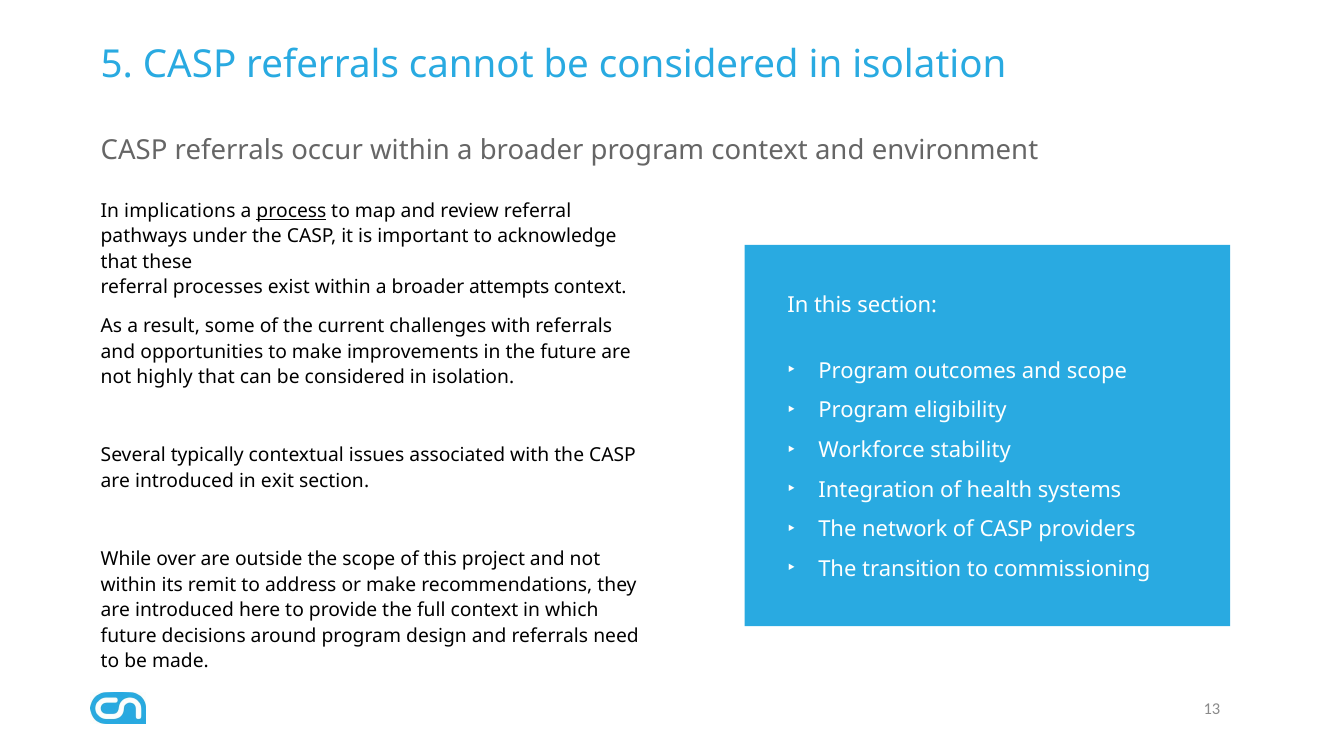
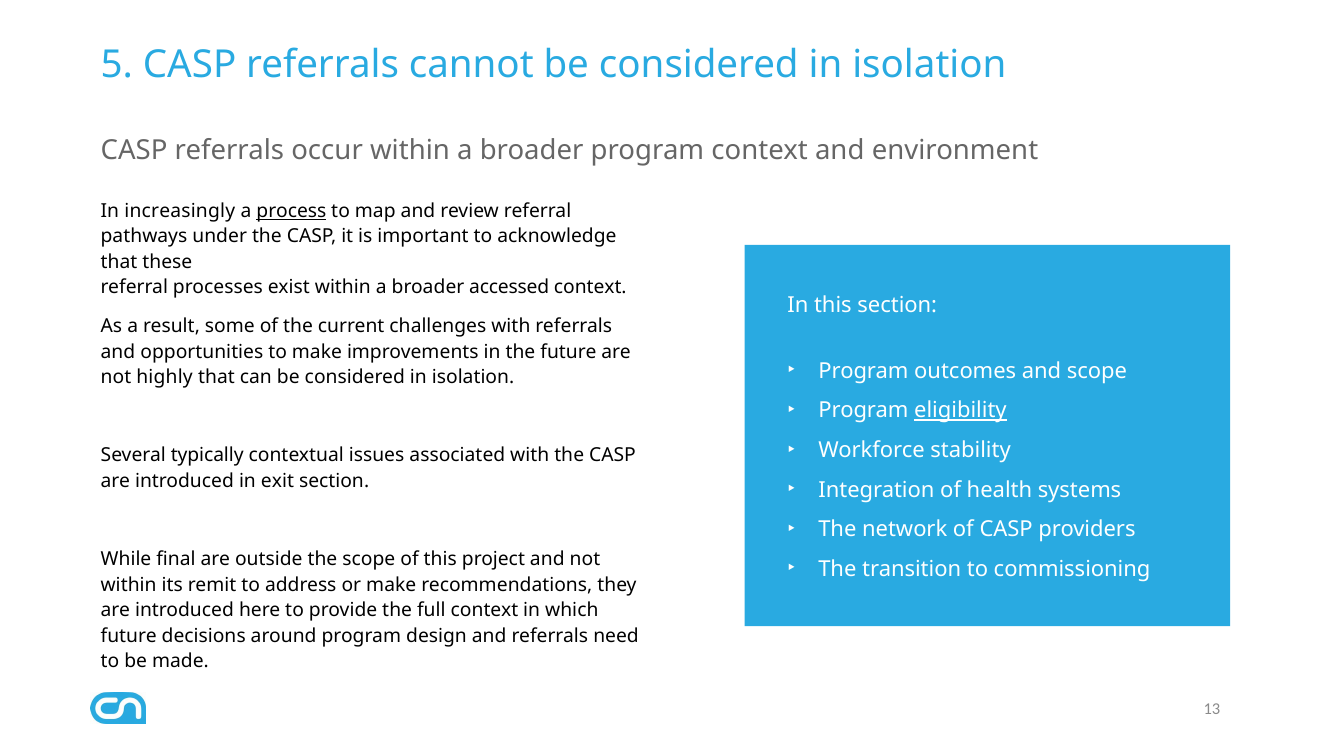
implications: implications -> increasingly (180, 211)
attempts: attempts -> accessed (509, 287)
eligibility underline: none -> present (960, 411)
over: over -> final (176, 559)
